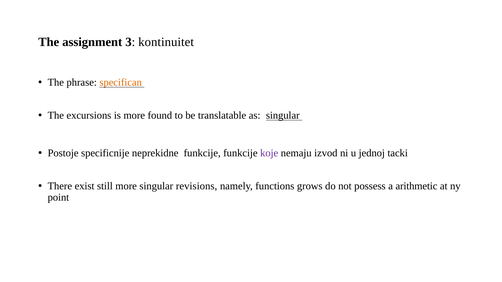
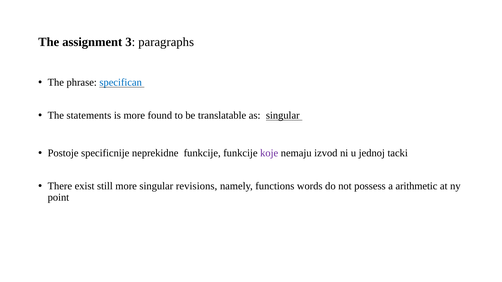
kontinuitet: kontinuitet -> paragraphs (166, 42)
specifican colour: orange -> blue (121, 83)
excursions: excursions -> statements (89, 116)
grows: grows -> words (310, 186)
